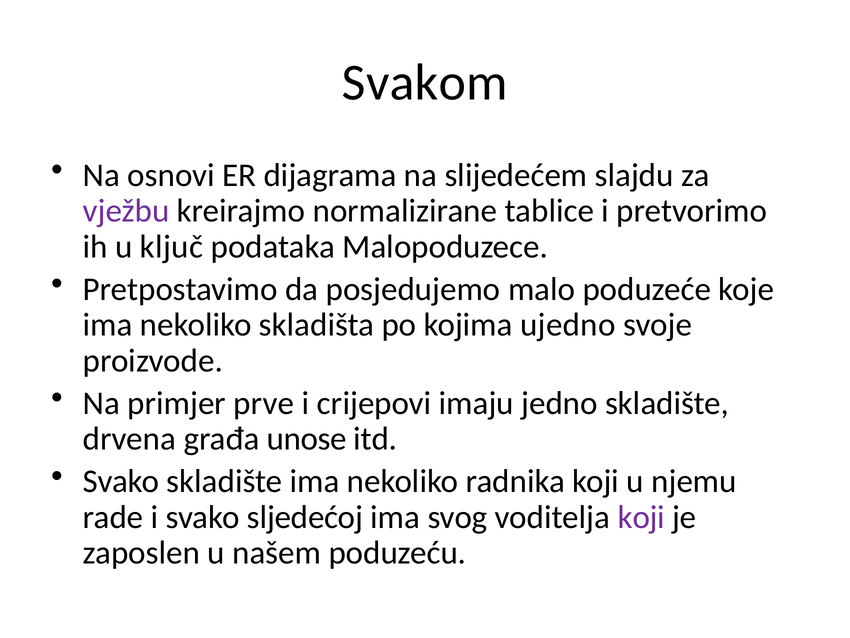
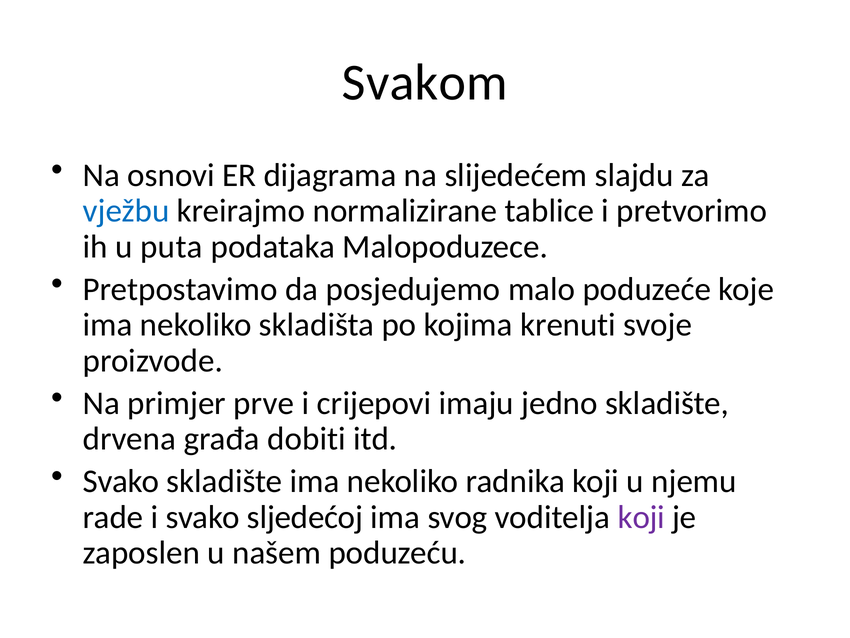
vježbu colour: purple -> blue (126, 211)
ključ: ključ -> puta (171, 247)
ujedno: ujedno -> krenuti (568, 325)
unose: unose -> dobiti (306, 439)
